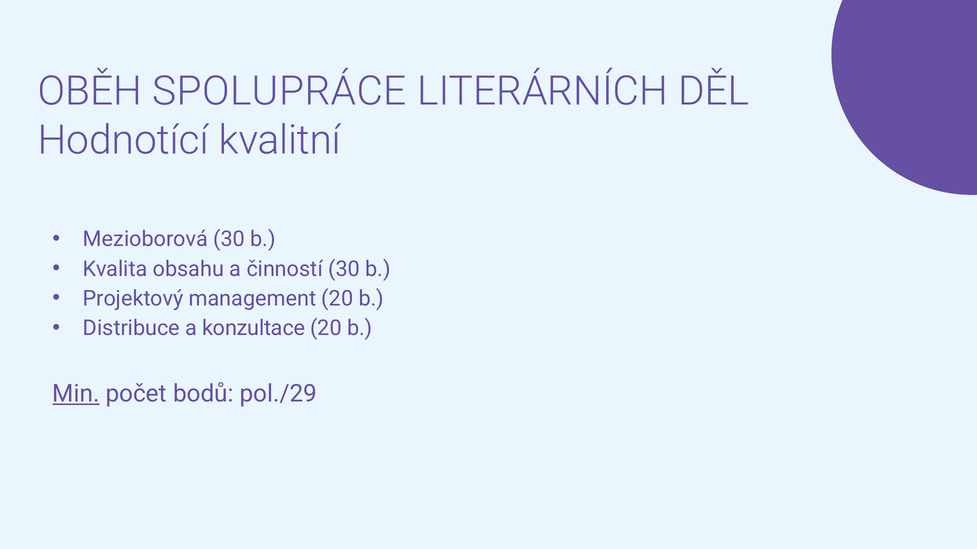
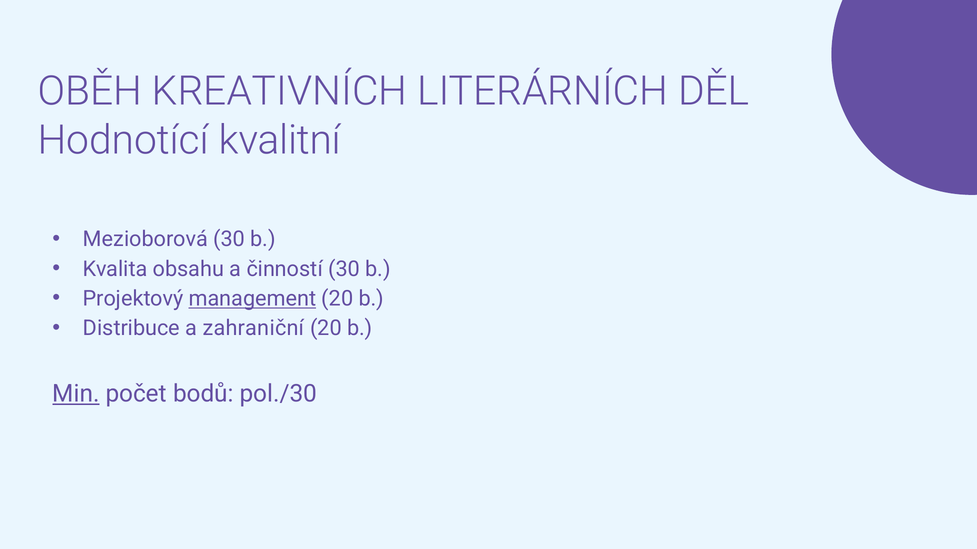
SPOLUPRÁCE: SPOLUPRÁCE -> KREATIVNÍCH (280, 91)
management underline: none -> present (252, 299)
konzultace: konzultace -> zahraniční (253, 329)
pol./29: pol./29 -> pol./30 (278, 394)
